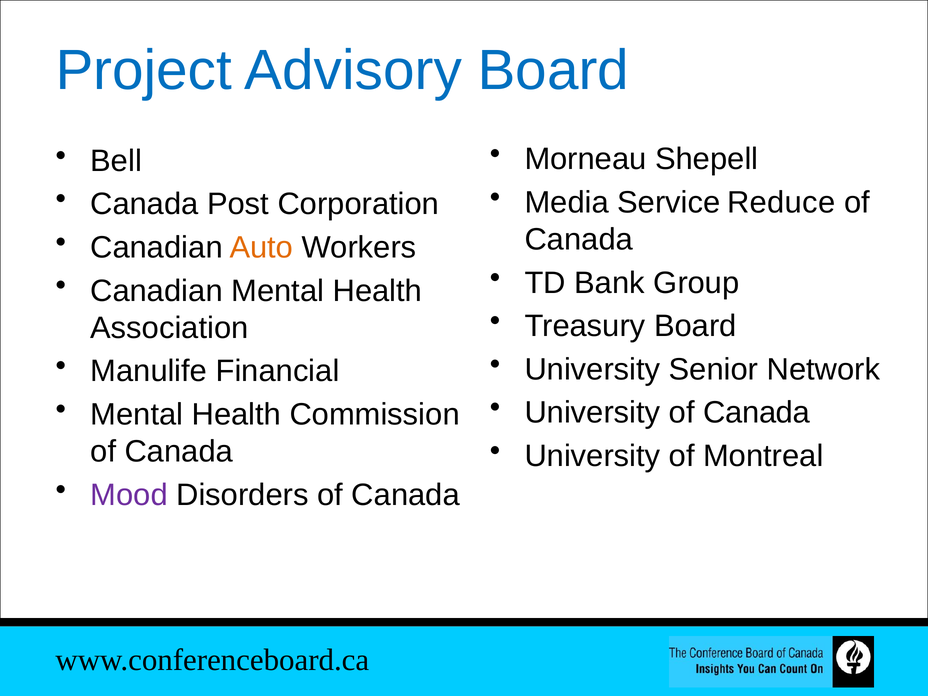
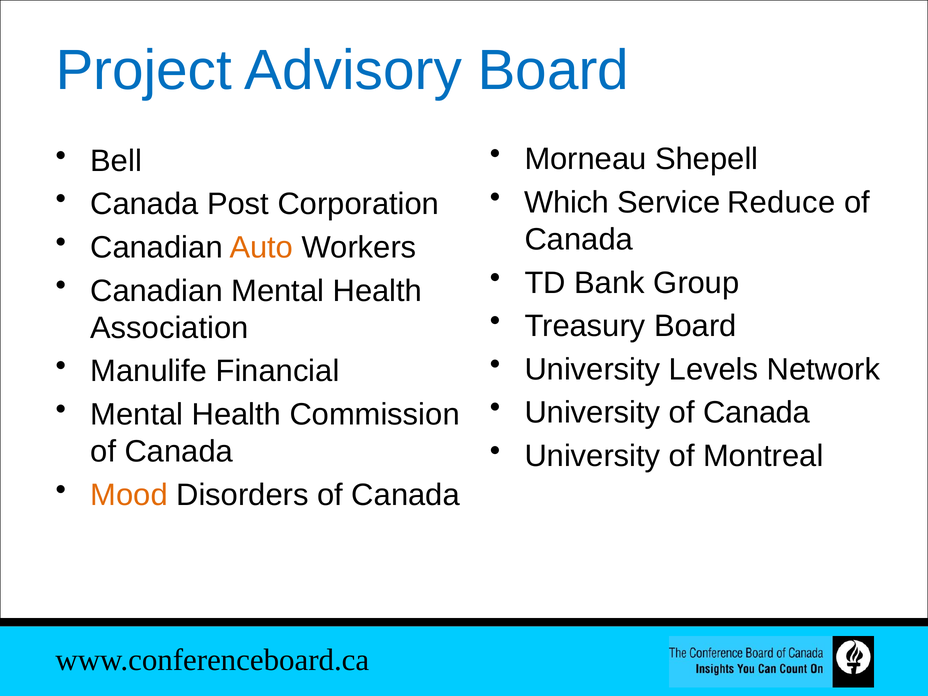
Media: Media -> Which (567, 202)
Senior: Senior -> Levels (714, 369)
Mood colour: purple -> orange (129, 495)
